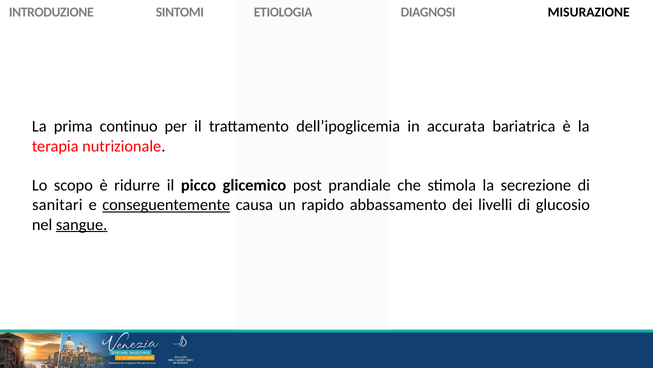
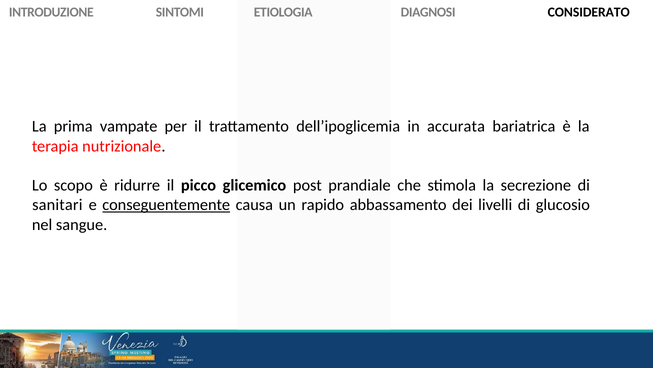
MISURAZIONE: MISURAZIONE -> CONSIDERATO (589, 12)
continuo: continuo -> vampate (129, 126)
sangue underline: present -> none (82, 224)
